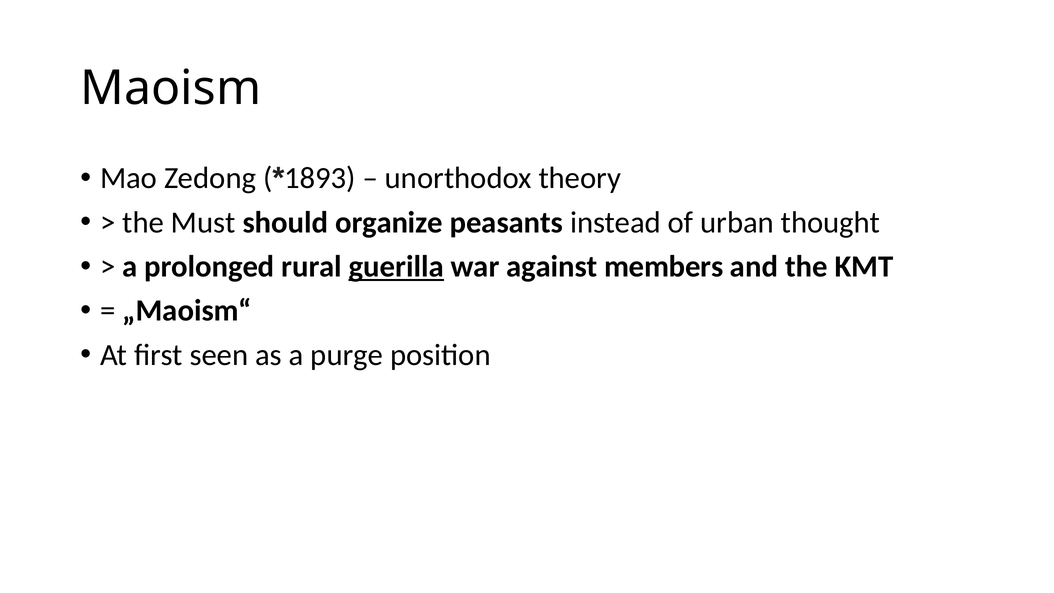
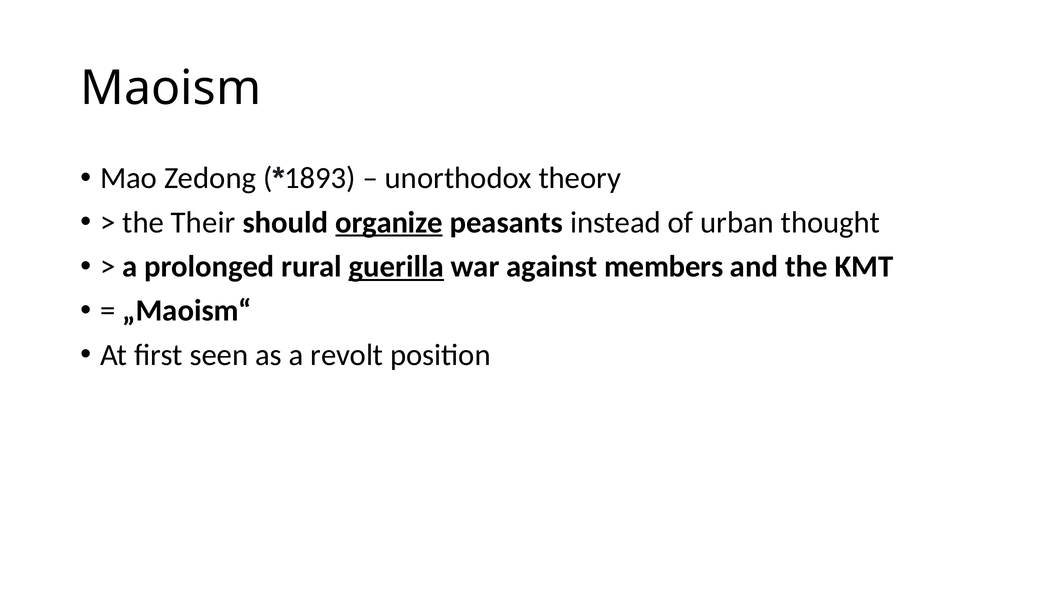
Must: Must -> Their (203, 222)
organize underline: none -> present (389, 222)
purge: purge -> revolt (347, 355)
